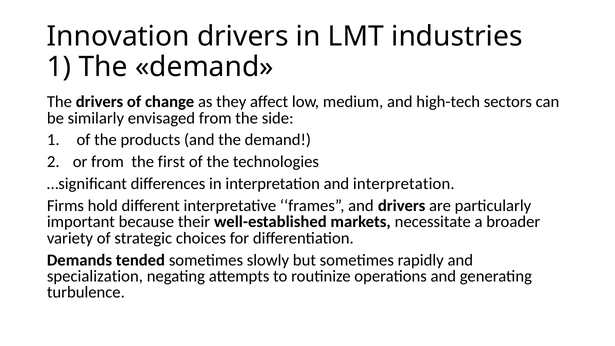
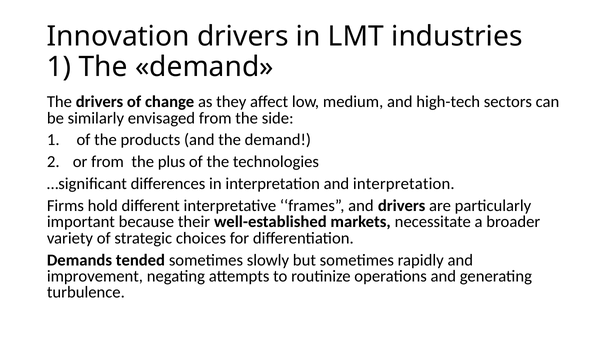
first: first -> plus (172, 162)
specialization: specialization -> improvement (95, 276)
